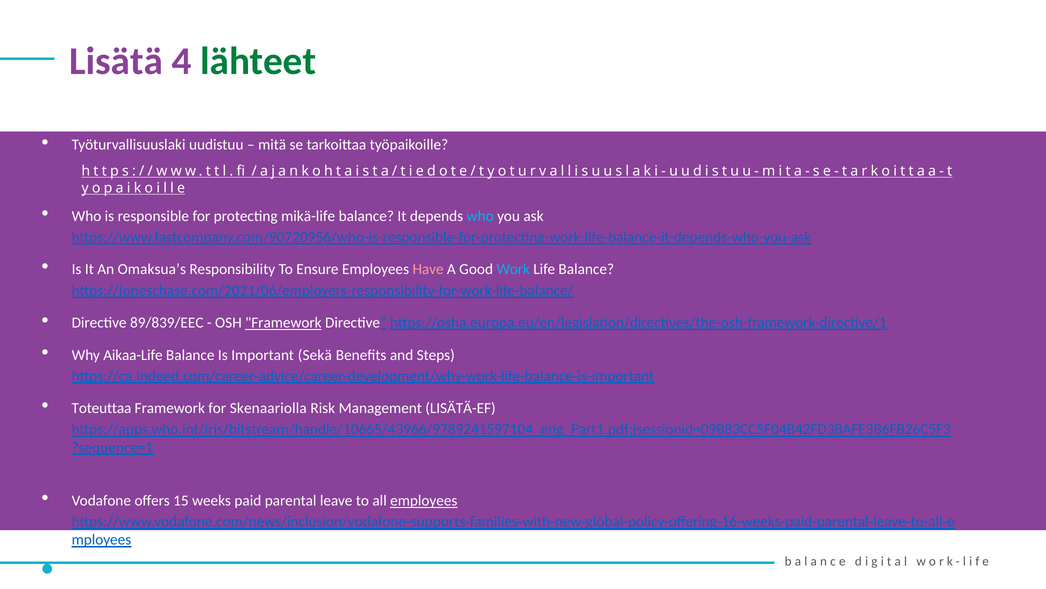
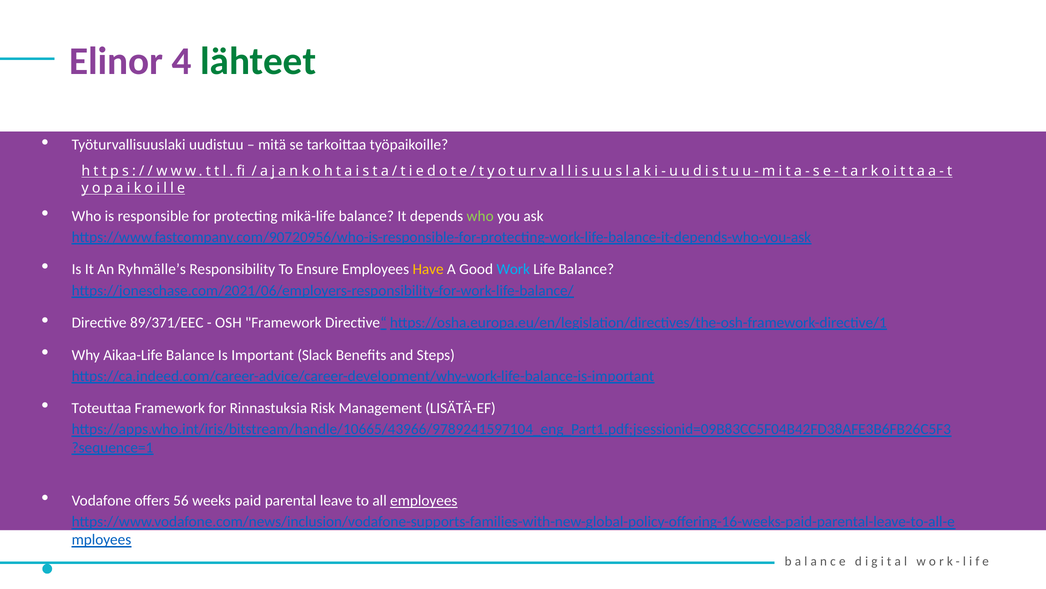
Lisätä: Lisätä -> Elinor (116, 61)
who colour: light blue -> light green (480, 216)
Omaksua’s: Omaksua’s -> Ryhmälle’s (152, 269)
Have colour: pink -> yellow (428, 269)
89/839/EEC: 89/839/EEC -> 89/371/EEC (167, 322)
Framework underline: present -> none (283, 322)
Sekä: Sekä -> Slack (315, 355)
Skenaariolla: Skenaariolla -> Rinnastuksia (268, 408)
15: 15 -> 56 (181, 500)
